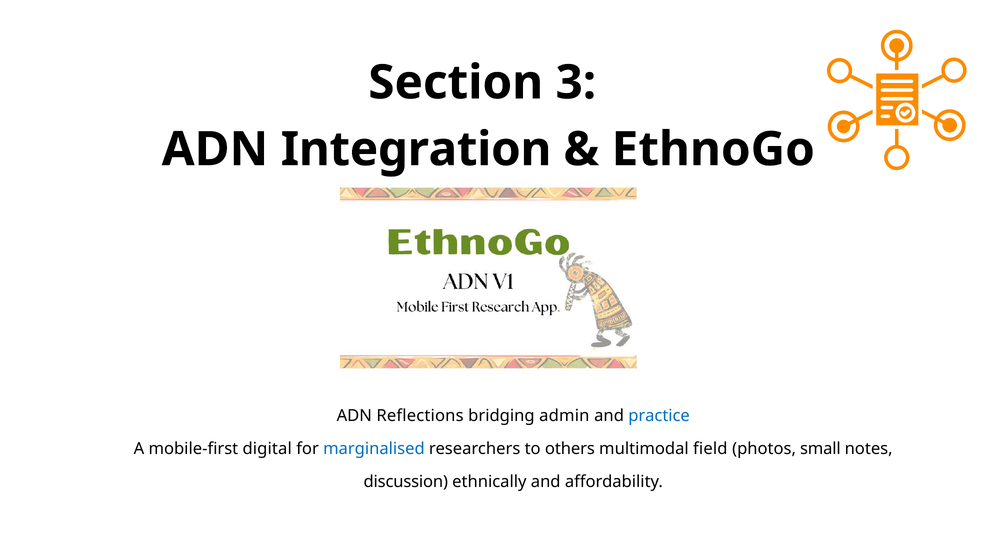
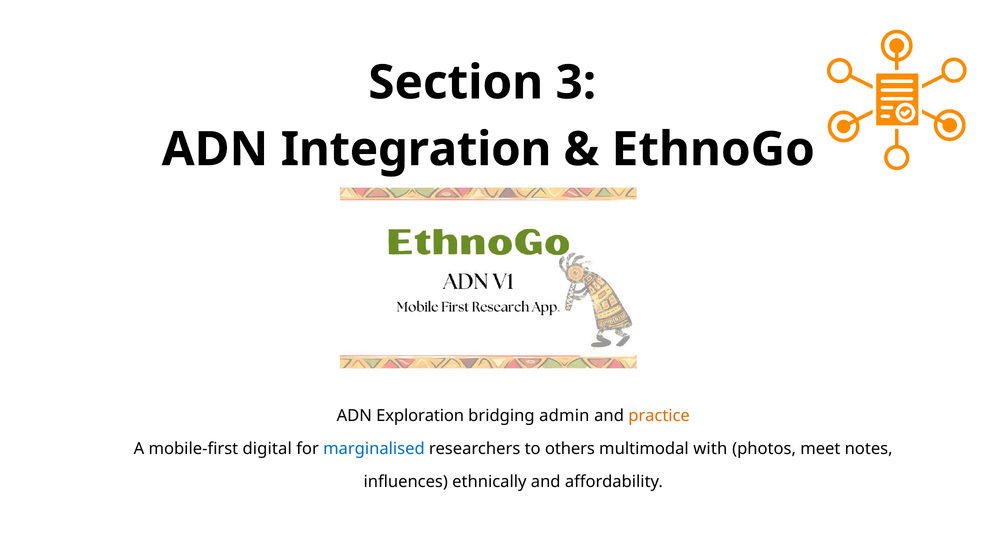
Reflections: Reflections -> Exploration (420, 416)
practice colour: blue -> orange (659, 416)
field: field -> with (710, 449)
small: small -> meet (820, 449)
discussion: discussion -> influences (406, 481)
